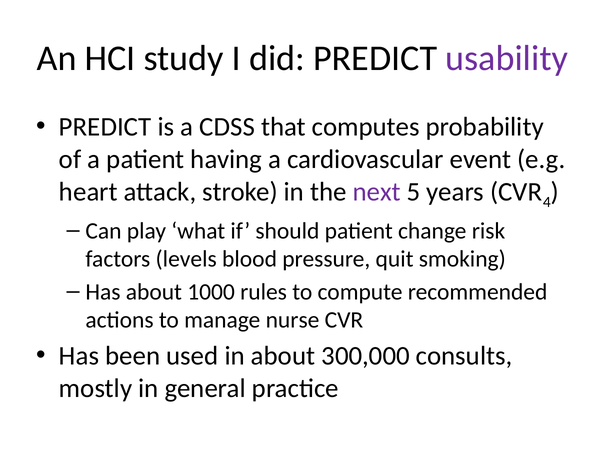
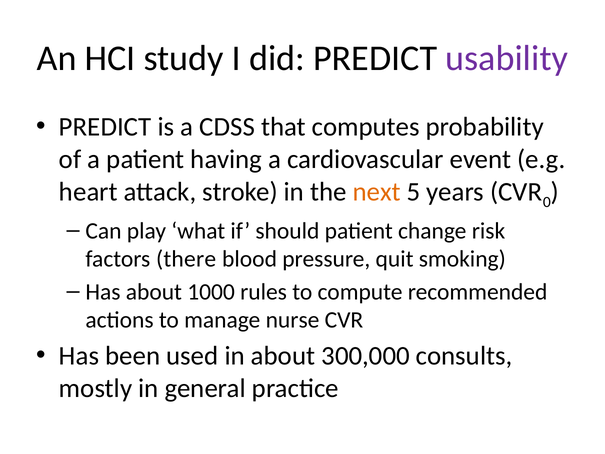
next colour: purple -> orange (377, 192)
4: 4 -> 0 (547, 202)
levels: levels -> there (186, 259)
